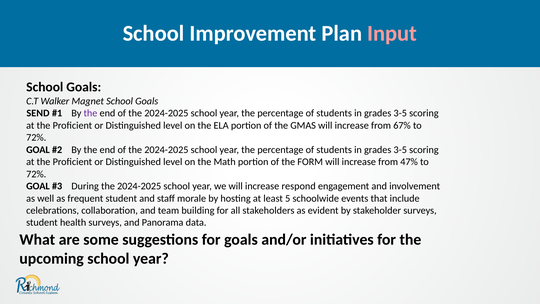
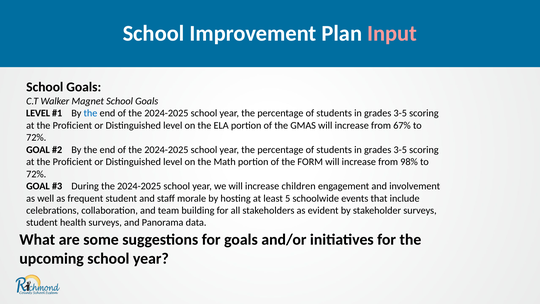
SEND: SEND -> LEVEL (38, 113)
the colour: purple -> blue (90, 113)
47%: 47% -> 98% (409, 162)
respond: respond -> children (299, 186)
